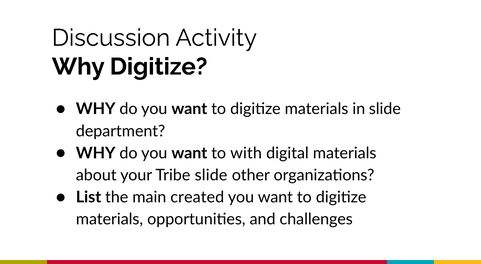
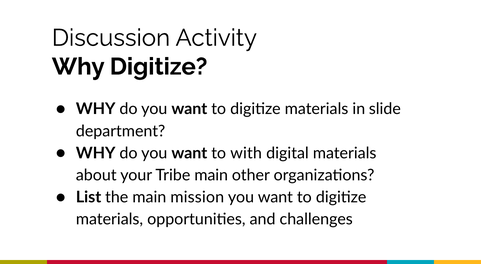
Tribe slide: slide -> main (211, 176)
created: created -> mission (197, 198)
